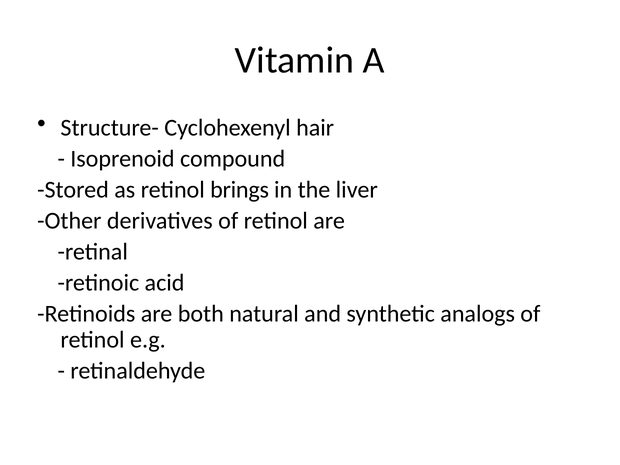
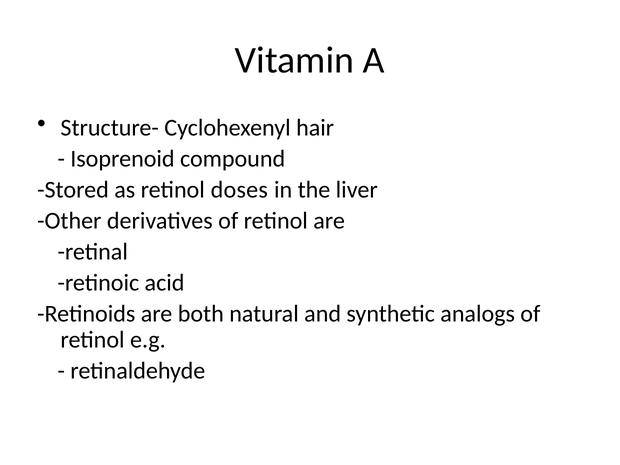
brings: brings -> doses (239, 190)
